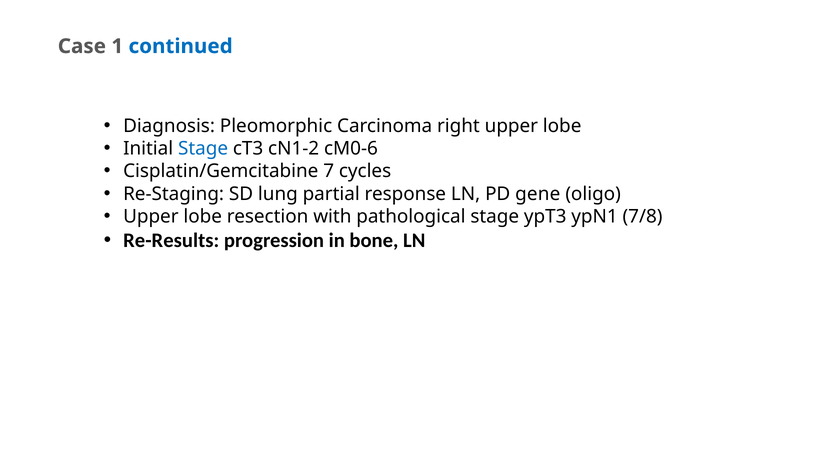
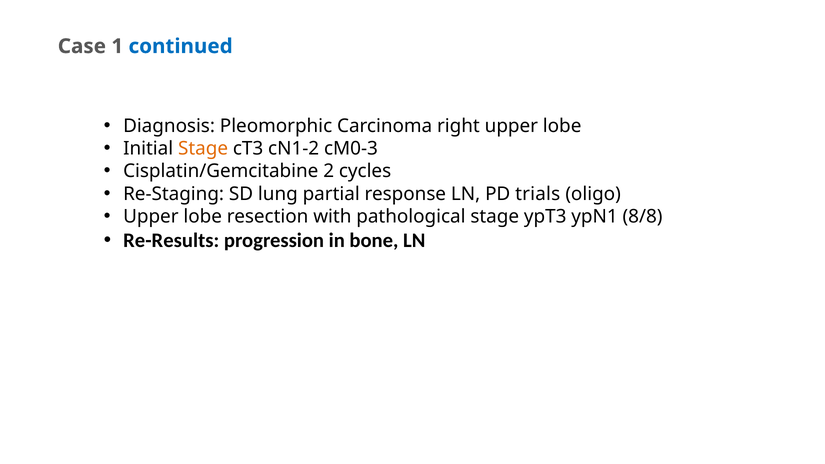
Stage colour: blue -> orange (203, 149)
cM0-6: cM0-6 -> cM0-3 (351, 149)
7: 7 -> 2 (329, 171)
gene: gene -> trials (538, 194)
7/8: 7/8 -> 8/8 (643, 217)
